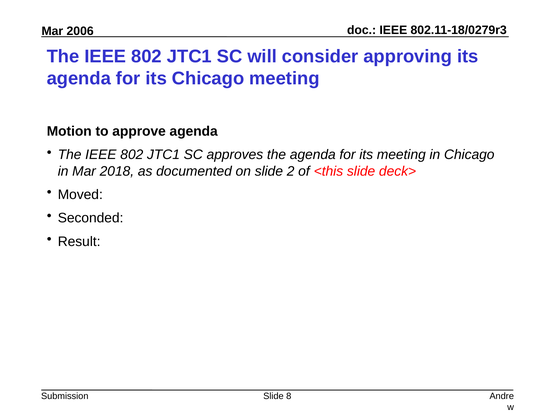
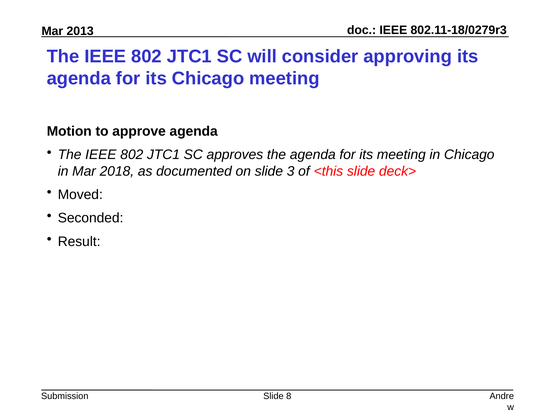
2006: 2006 -> 2013 (80, 31)
2: 2 -> 3 (291, 171)
